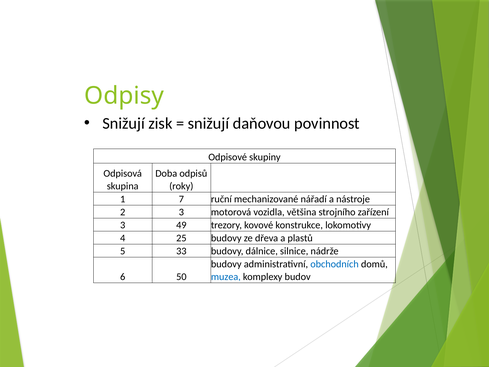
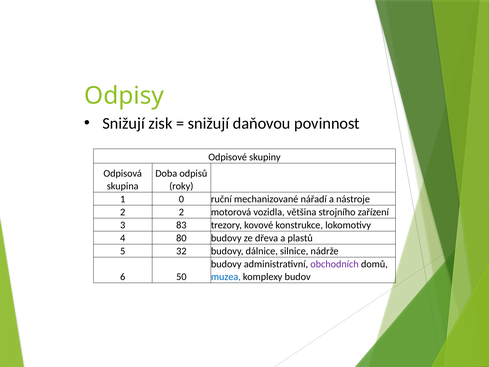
7: 7 -> 0 (181, 199)
2 3: 3 -> 2 (181, 212)
49: 49 -> 83 (181, 225)
25: 25 -> 80 (181, 238)
33: 33 -> 32 (181, 251)
obchodních colour: blue -> purple (335, 264)
